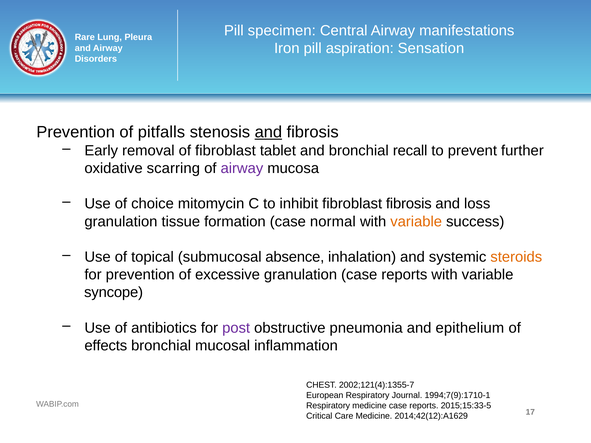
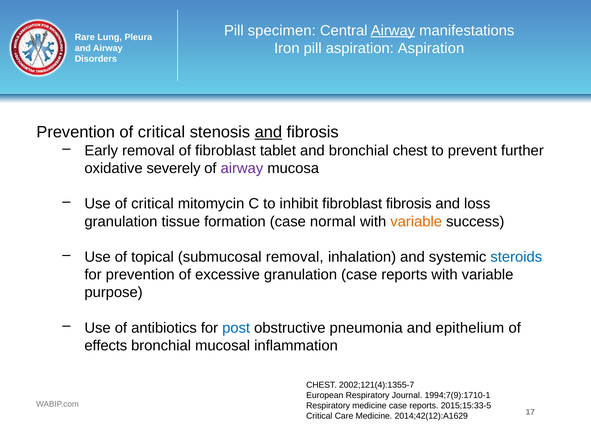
Airway underline: none -> present (393, 31)
aspiration Sensation: Sensation -> Aspiration (431, 48)
Prevention of pitfalls: pitfalls -> critical (161, 132)
bronchial recall: recall -> chest (410, 151)
scarring: scarring -> severely (173, 168)
Use of choice: choice -> critical (152, 204)
submucosal absence: absence -> removal (295, 257)
steroids colour: orange -> blue (516, 257)
syncope: syncope -> purpose (114, 293)
post colour: purple -> blue (236, 328)
